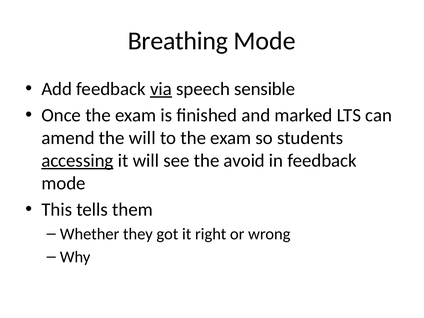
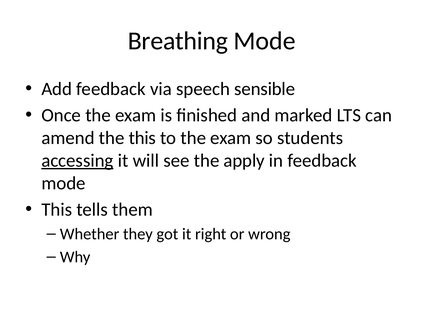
via underline: present -> none (161, 89)
the will: will -> this (142, 138)
avoid: avoid -> apply (244, 161)
